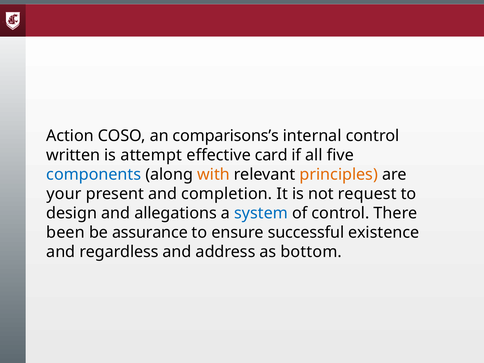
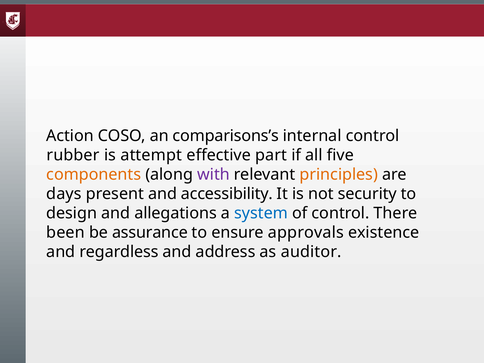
written: written -> rubber (73, 155)
card: card -> part (271, 155)
components colour: blue -> orange (94, 174)
with colour: orange -> purple (214, 174)
your: your -> days (64, 194)
completion: completion -> accessibility (227, 194)
request: request -> security (367, 194)
successful: successful -> approvals (306, 233)
bottom: bottom -> auditor (311, 252)
